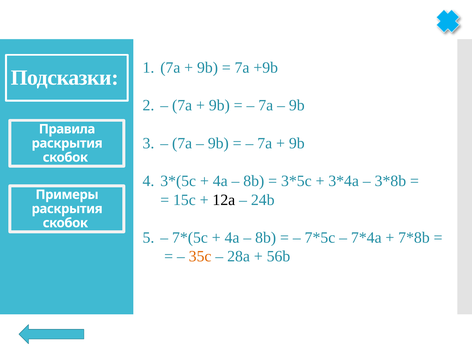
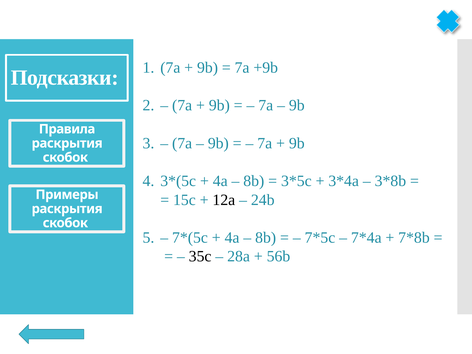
35c colour: orange -> black (200, 256)
